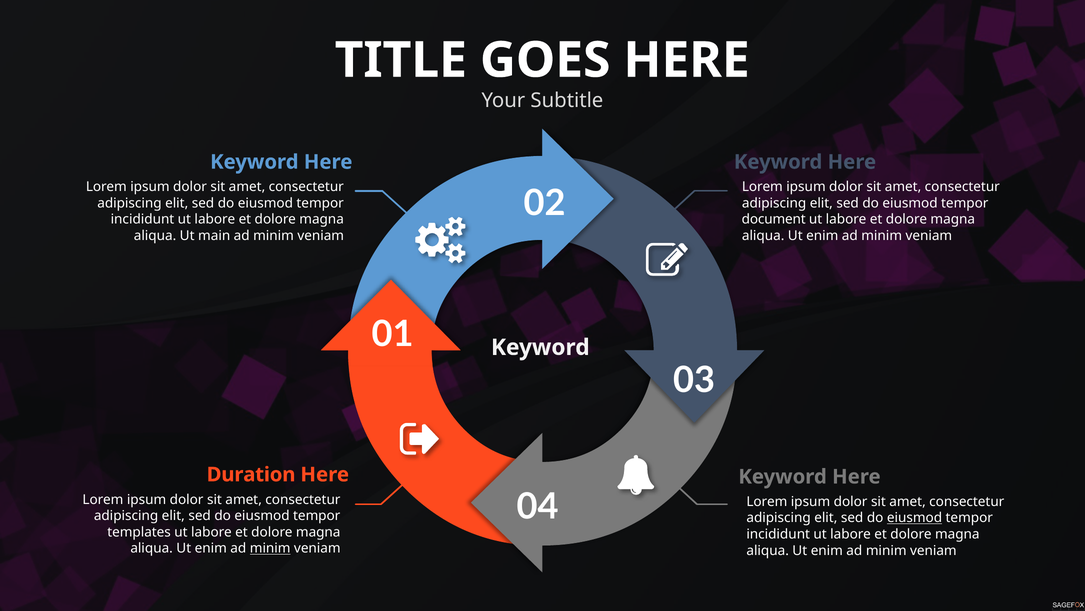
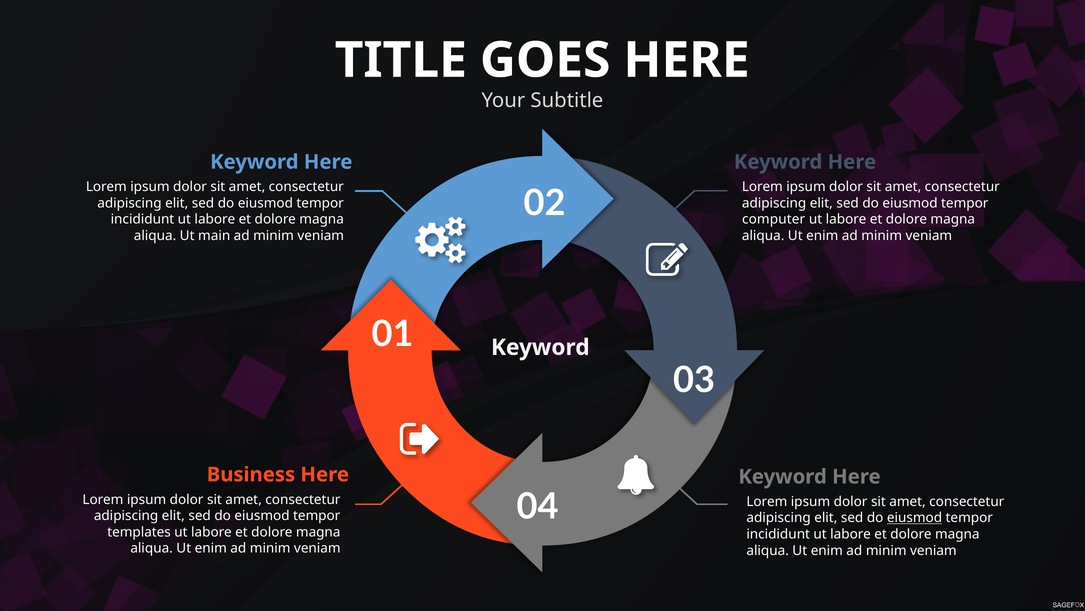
document: document -> computer (774, 219)
Duration: Duration -> Business (251, 474)
minim underline: present -> none (270, 548)
